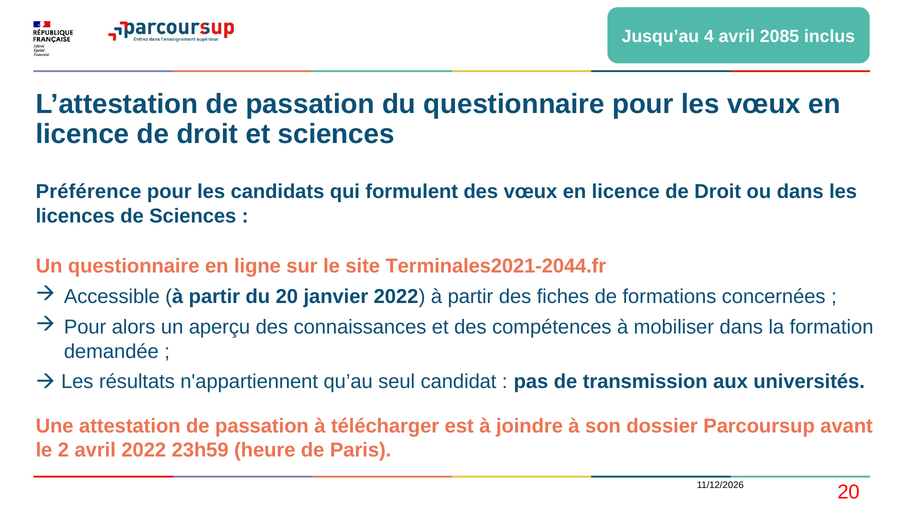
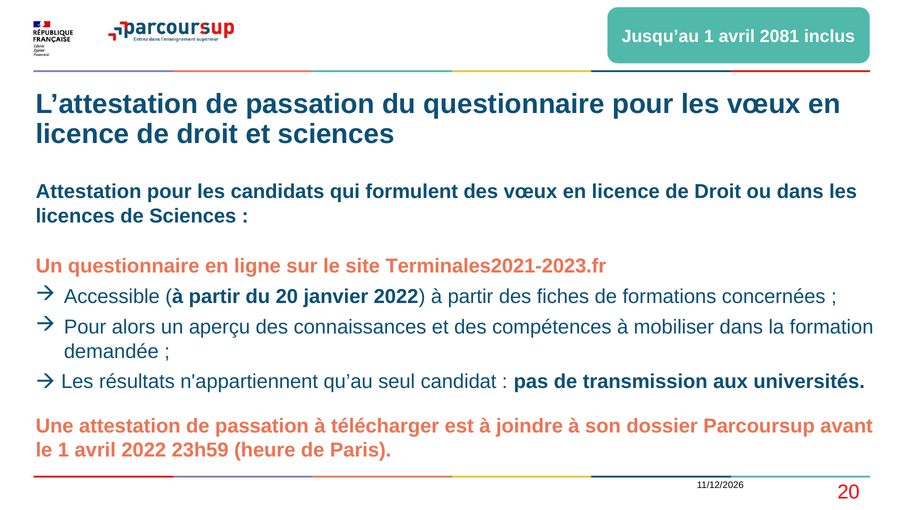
Jusqu’au 4: 4 -> 1 (709, 36)
2085: 2085 -> 2081 (779, 36)
Préférence: Préférence -> Attestation (89, 192)
Terminales2021-2044.fr: Terminales2021-2044.fr -> Terminales2021-2023.fr (496, 266)
le 2: 2 -> 1 (63, 450)
